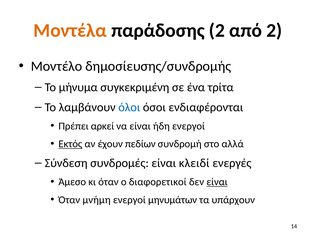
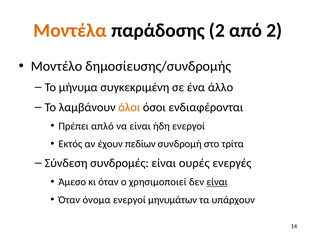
τρίτα: τρίτα -> άλλο (221, 87)
όλοι colour: blue -> orange (129, 107)
αρκεί: αρκεί -> απλό (102, 126)
Εκτός underline: present -> none (70, 144)
αλλά: αλλά -> τρίτα (233, 144)
κλειδί: κλειδί -> ουρές (194, 163)
διαφορετικοί: διαφορετικοί -> χρησιμοποιεί (158, 182)
μνήμη: μνήμη -> όνομα (97, 200)
